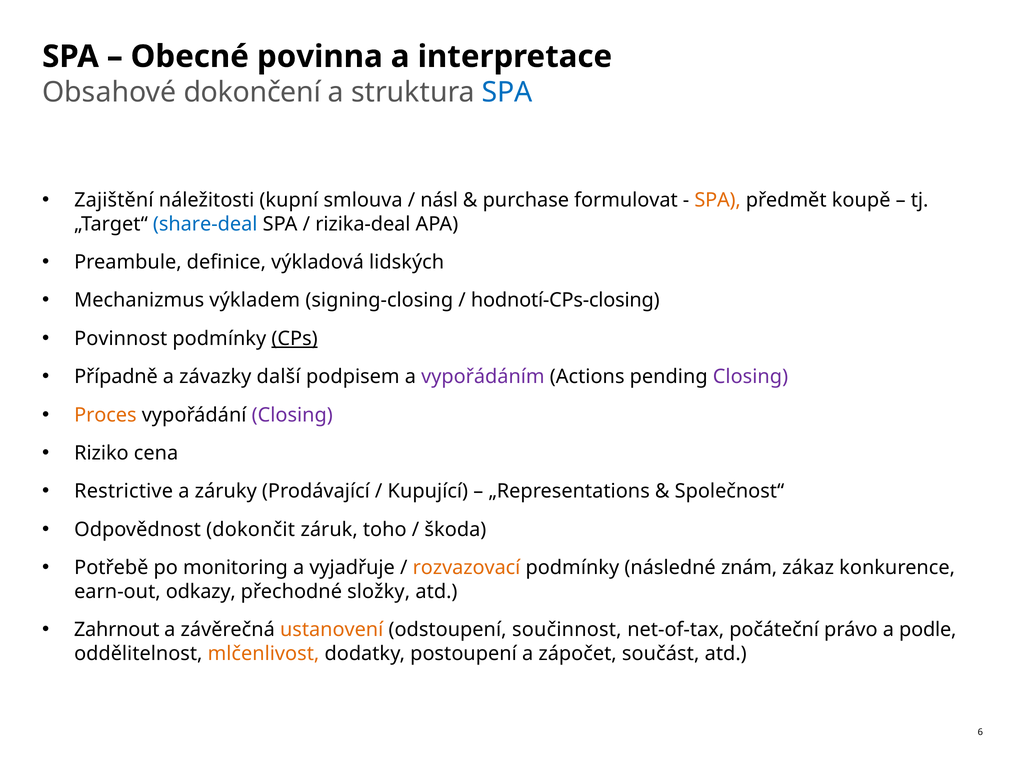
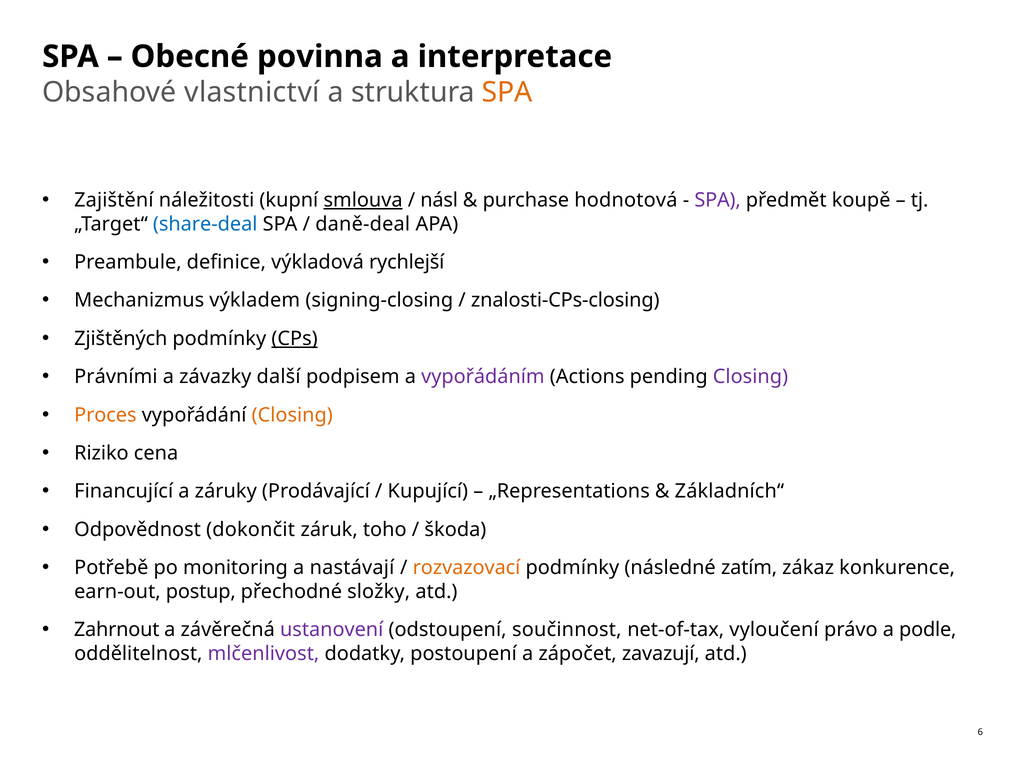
dokončení: dokončení -> vlastnictví (252, 92)
SPA colour: blue -> orange (507, 92)
smlouva underline: none -> present (363, 200)
formulovat: formulovat -> hodnotová (626, 200)
SPA colour: orange -> purple (718, 200)
rizika-deal: rizika-deal -> daně-deal (363, 224)
lidských: lidských -> rychlejší (407, 262)
hodnotí-CPs-closing: hodnotí-CPs-closing -> znalosti-CPs-closing (565, 300)
Povinnost: Povinnost -> Zjištěných (121, 338)
Případně: Případně -> Právními (116, 377)
Closing colour: purple -> orange (292, 415)
Restrictive: Restrictive -> Financující (124, 491)
Společnost“: Společnost“ -> Základních“ (729, 491)
vyjadřuje: vyjadřuje -> nastávají (352, 568)
znám: znám -> zatím (749, 568)
odkazy: odkazy -> postup (201, 591)
ustanovení colour: orange -> purple (332, 630)
počáteční: počáteční -> vyloučení (774, 630)
mlčenlivost colour: orange -> purple (263, 654)
součást: součást -> zavazují (661, 654)
